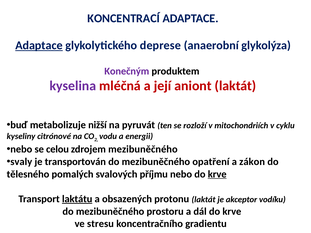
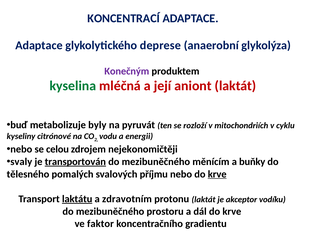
Adaptace underline: present -> none (39, 45)
kyselina colour: purple -> green (73, 86)
nižší: nižší -> byly (97, 125)
zdrojem mezibuněčného: mezibuněčného -> nejekonomičtěji (143, 149)
transportován underline: none -> present (75, 162)
opatření: opatření -> měnícím (211, 162)
zákon: zákon -> buňky (252, 162)
obsazených: obsazených -> zdravotním (127, 199)
stresu: stresu -> faktor (100, 224)
